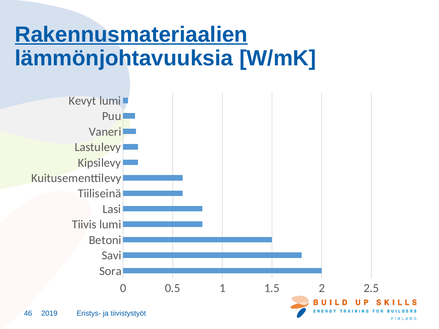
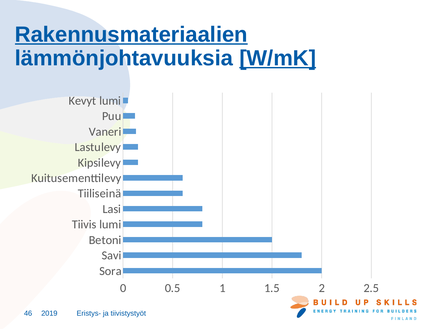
W/mK underline: none -> present (278, 58)
